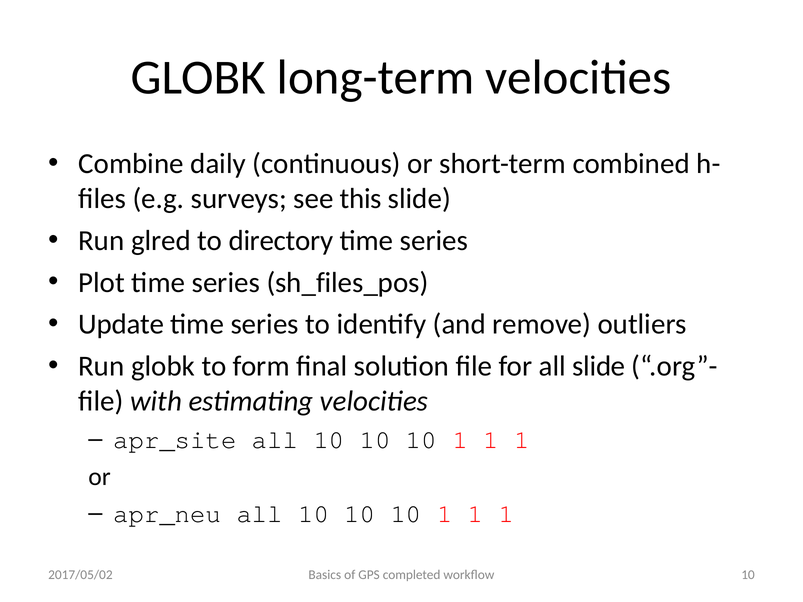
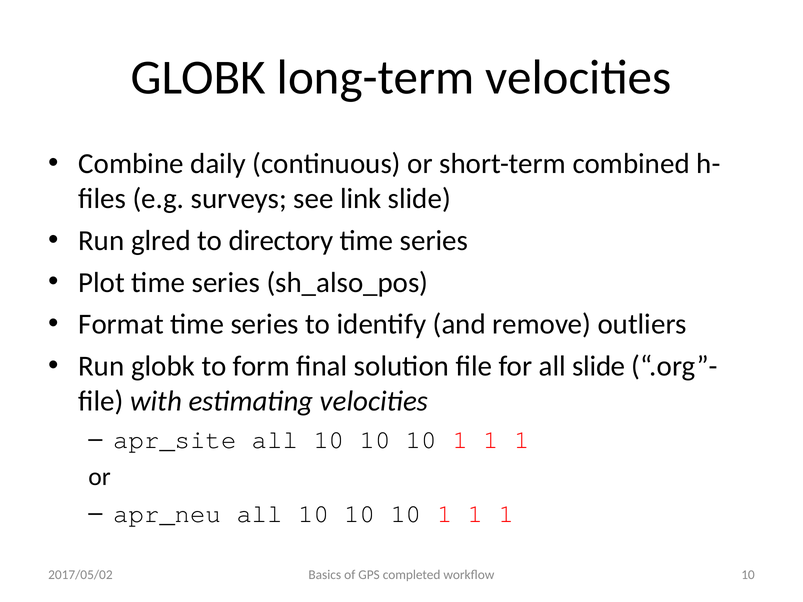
this: this -> link (361, 199)
sh_files_pos: sh_files_pos -> sh_also_pos (347, 283)
Update: Update -> Format (121, 325)
